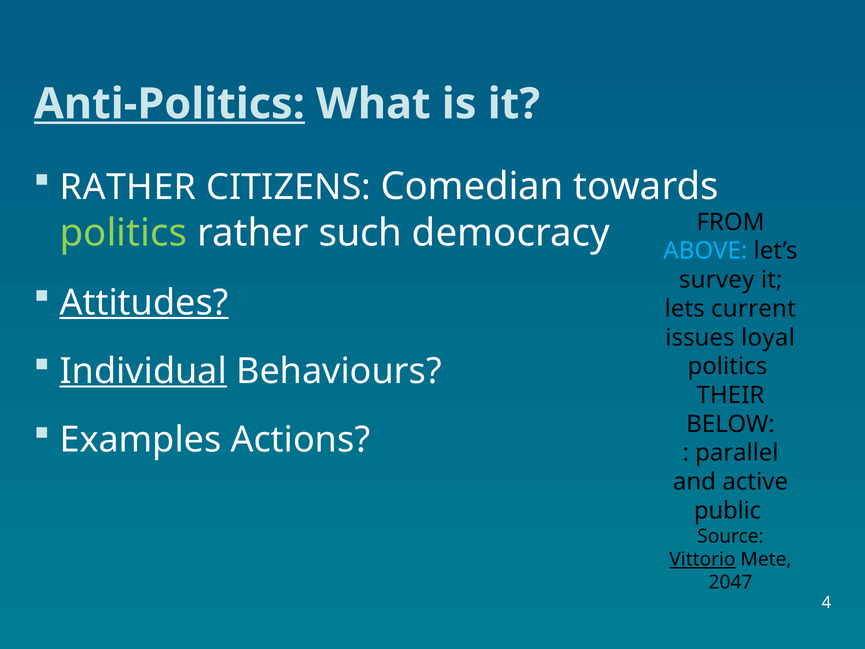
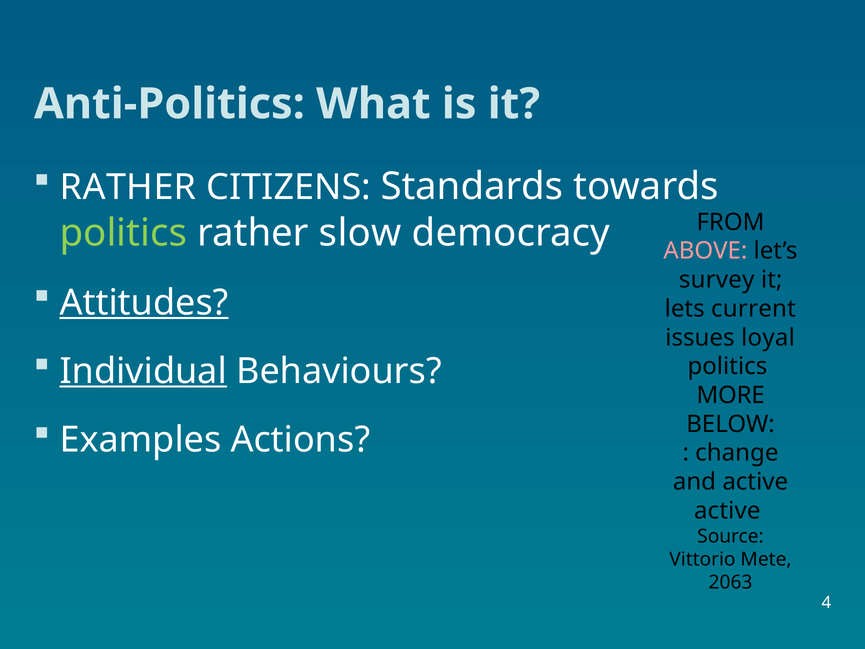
Anti-Politics underline: present -> none (169, 104)
Comedian: Comedian -> Standards (472, 187)
such: such -> slow (360, 233)
ABOVE colour: light blue -> pink (705, 251)
THEIR: THEIR -> MORE (731, 395)
parallel: parallel -> change (737, 453)
public: public -> active (727, 511)
Vittorio underline: present -> none (702, 559)
2047: 2047 -> 2063 (731, 582)
